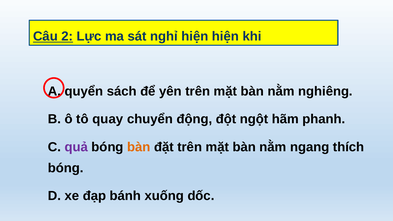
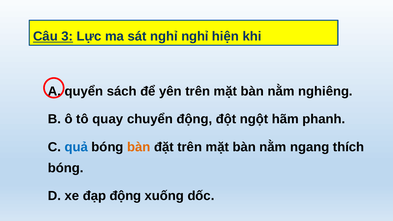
2: 2 -> 3 (67, 36)
nghỉ hiện: hiện -> nghỉ (195, 36)
quả colour: purple -> blue (76, 147)
đạp bánh: bánh -> động (125, 196)
